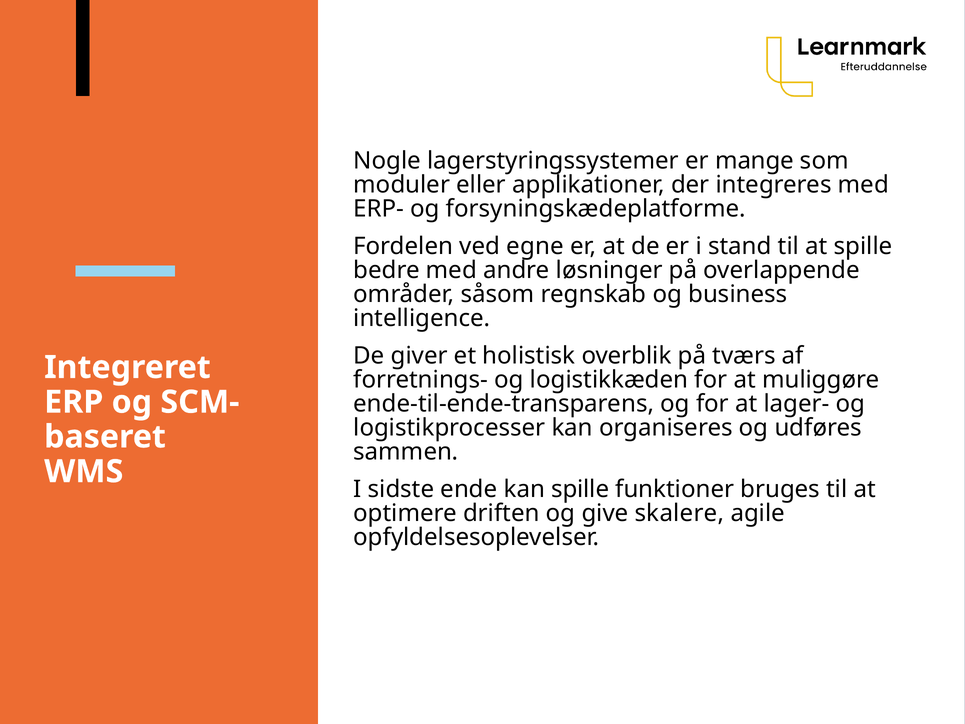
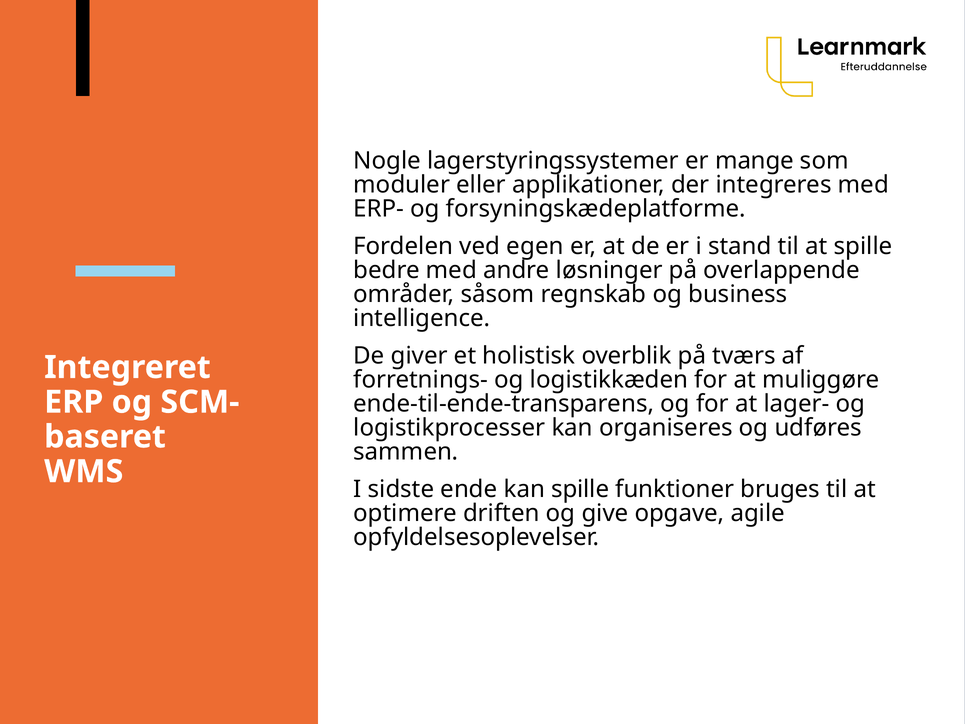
egne: egne -> egen (535, 246)
skalere: skalere -> opgave (680, 513)
